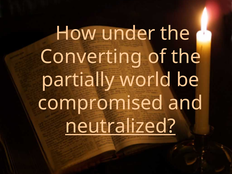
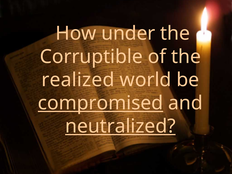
Converting: Converting -> Corruptible (91, 57)
partially: partially -> realized (78, 80)
compromised underline: none -> present (100, 103)
